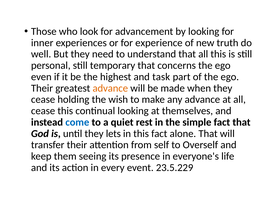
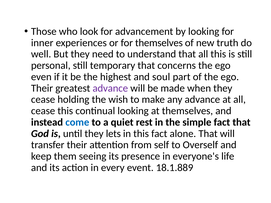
for experience: experience -> themselves (159, 43)
task: task -> soul (161, 77)
advance colour: orange -> purple (110, 88)
23.5.229: 23.5.229 -> 18.1.889 (175, 168)
